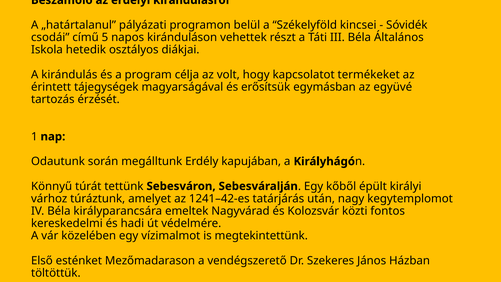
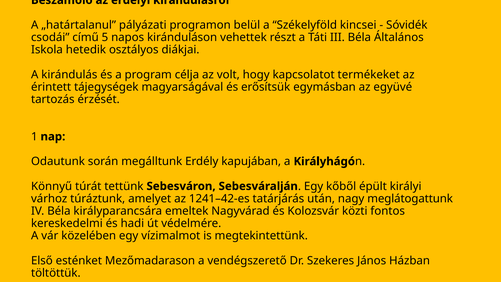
kegytemplomot: kegytemplomot -> meglátogattunk (410, 198)
